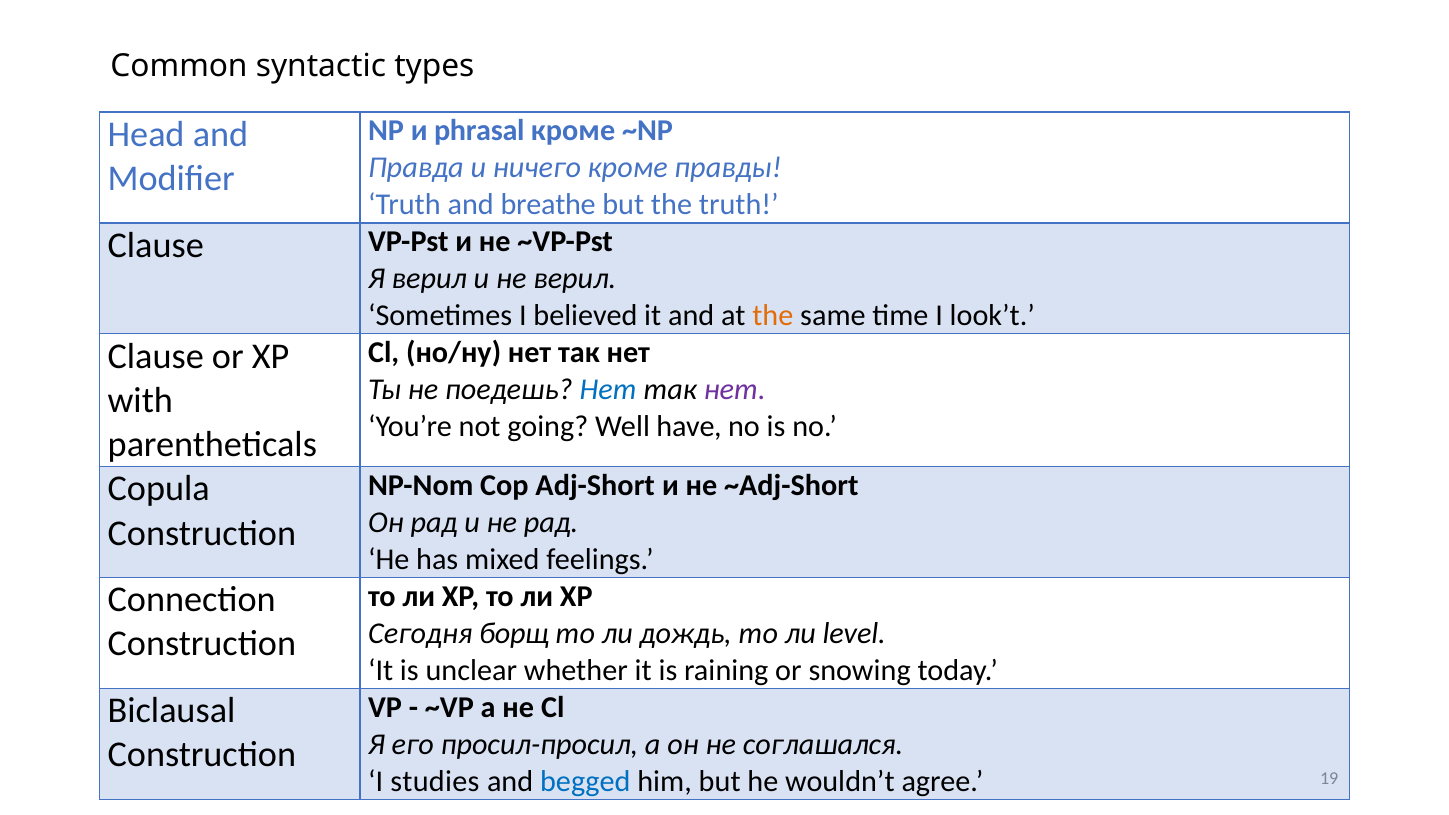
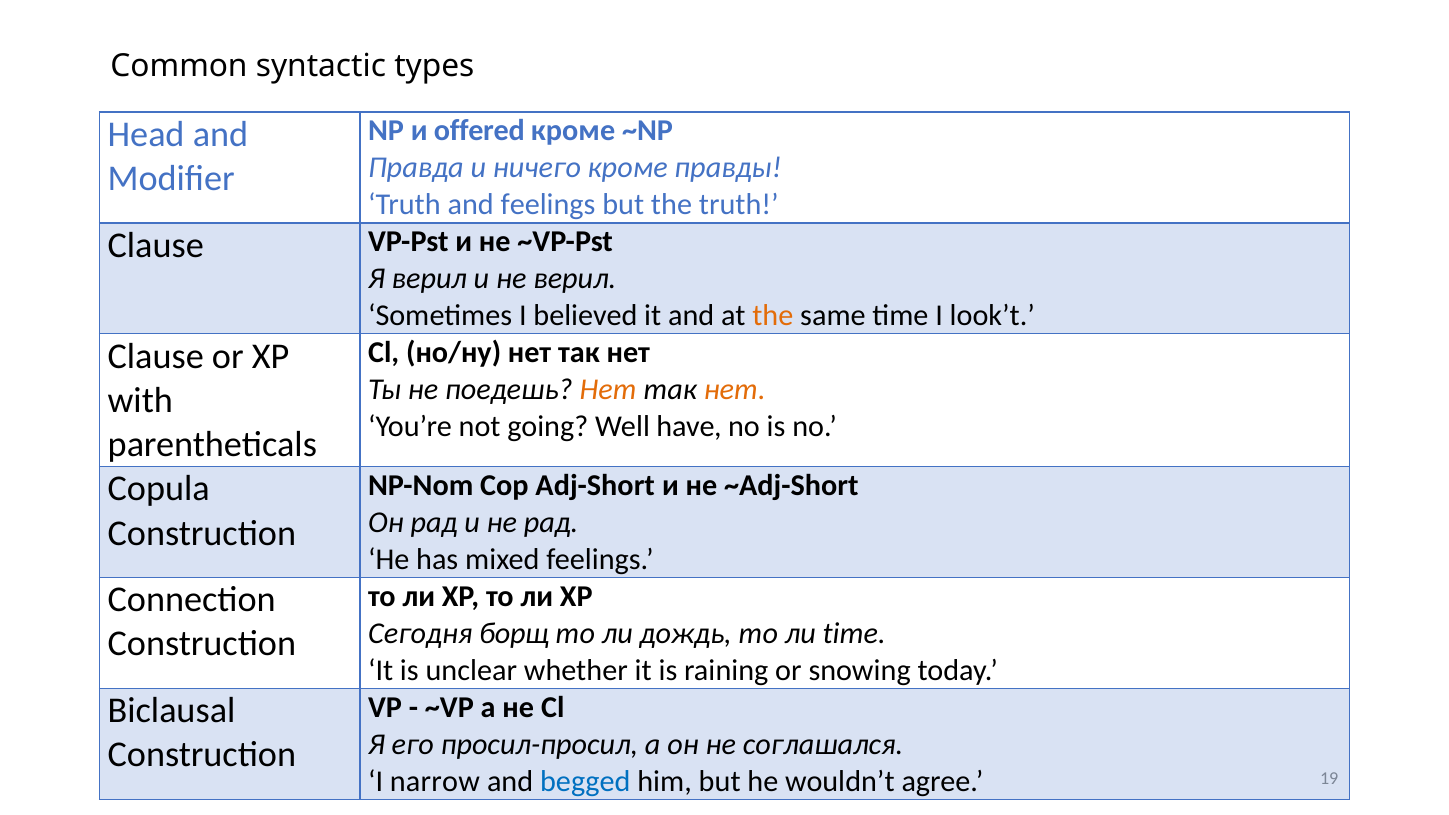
phrasal: phrasal -> offered (479, 131)
and breathe: breathe -> feelings (548, 205)
Нет colour: blue -> orange (608, 390)
нет colour: purple -> orange (735, 390)
ли level: level -> time (854, 633)
studies: studies -> narrow (435, 781)
